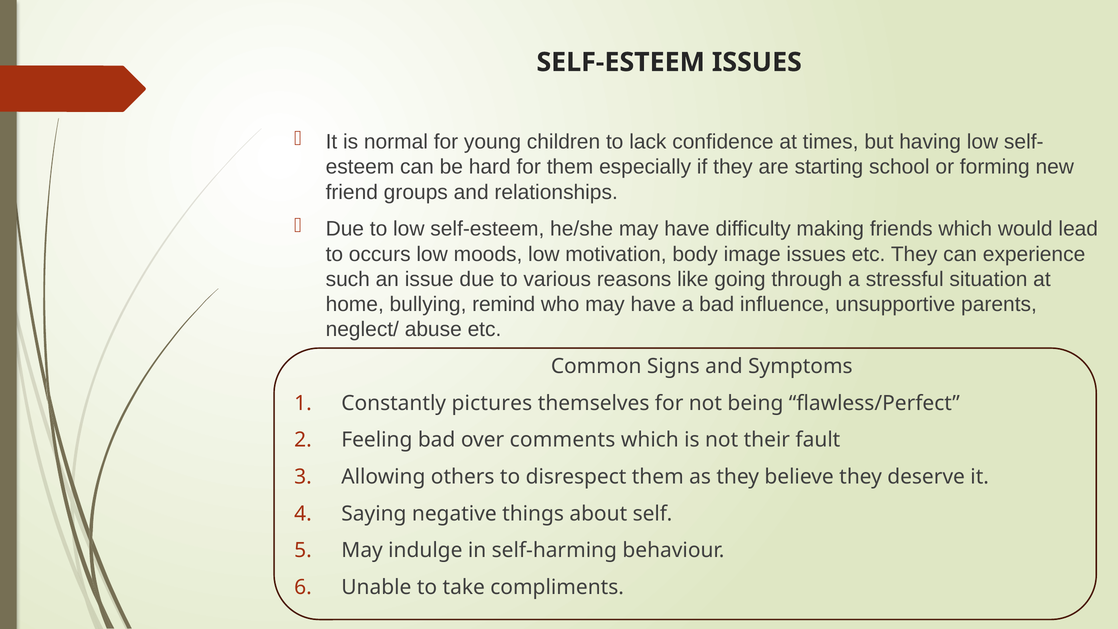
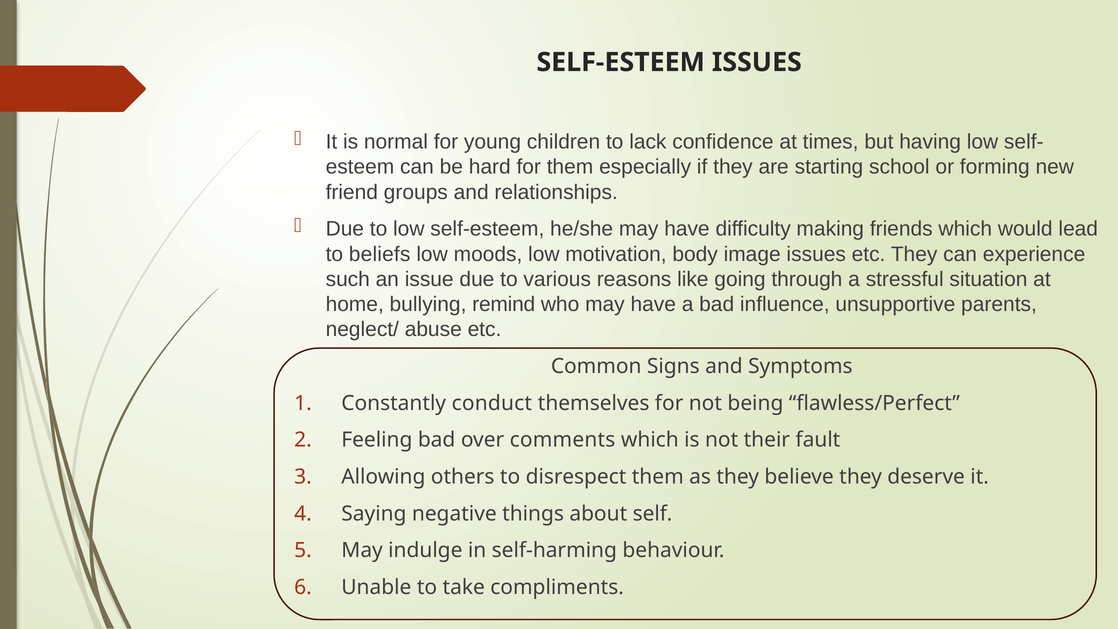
occurs: occurs -> beliefs (380, 254)
pictures: pictures -> conduct (492, 403)
